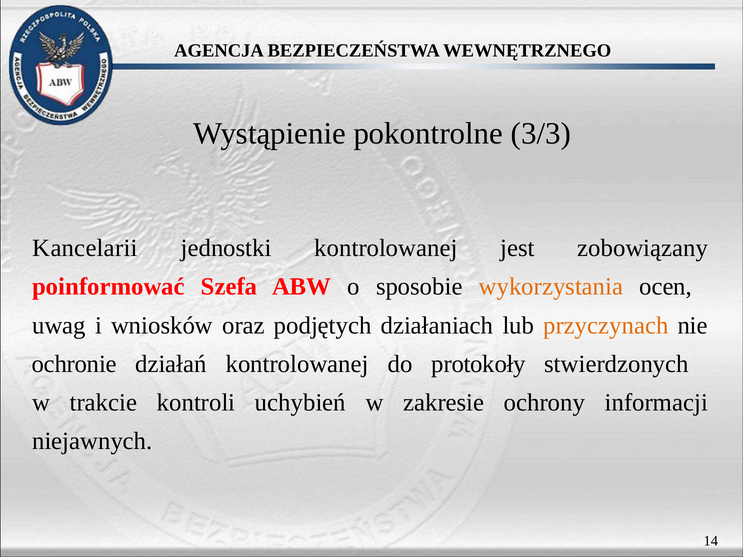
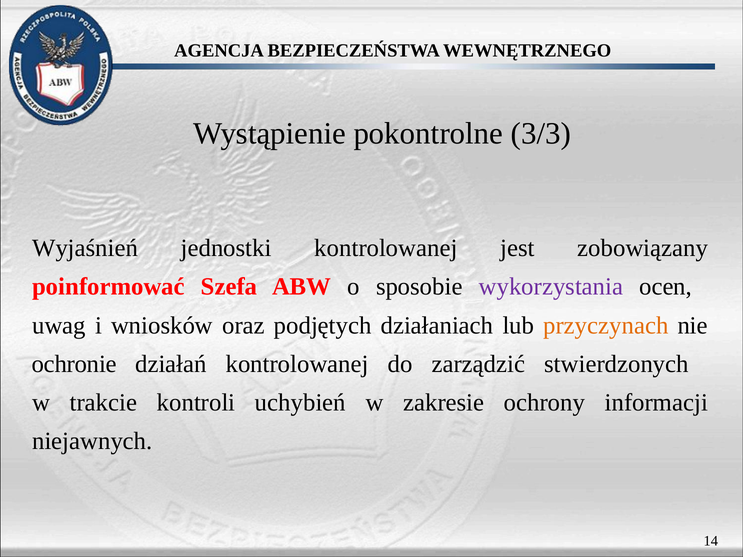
Kancelarii: Kancelarii -> Wyjaśnień (85, 248)
wykorzystania colour: orange -> purple (551, 287)
protokoły: protokoły -> zarządzić (478, 364)
